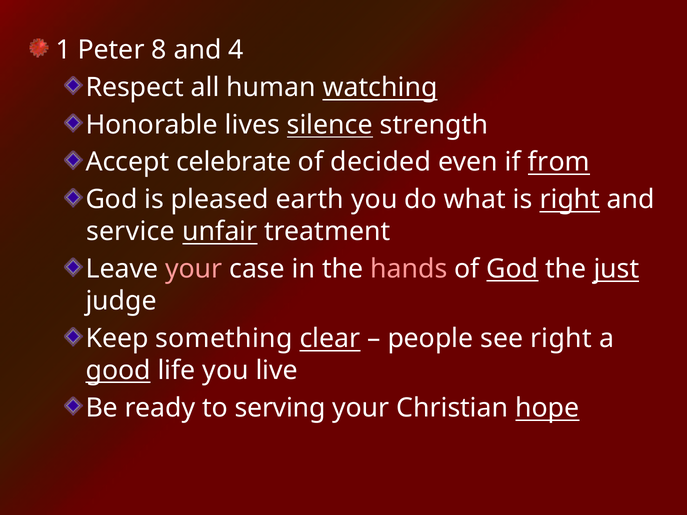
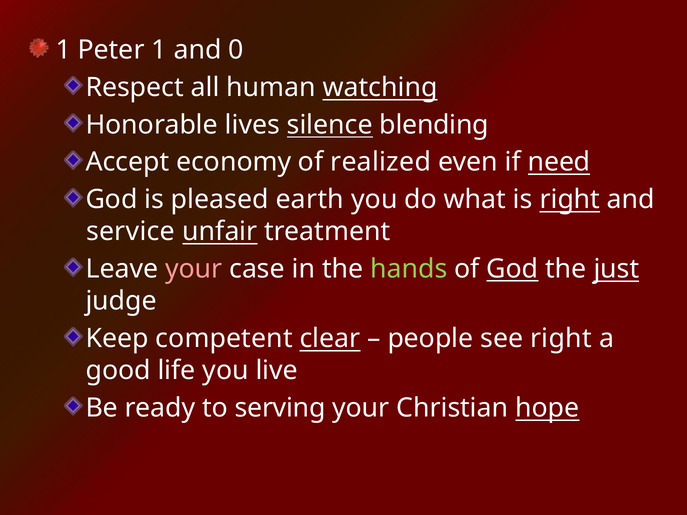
Peter 8: 8 -> 1 (159, 50)
4: 4 -> 0 (236, 50)
strength: strength -> blending (434, 125)
celebrate: celebrate -> economy (234, 162)
decided: decided -> realized (381, 162)
from: from -> need (559, 162)
hands colour: pink -> light green (409, 269)
something: something -> competent (224, 339)
good underline: present -> none (118, 371)
